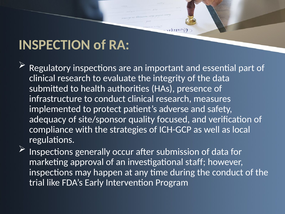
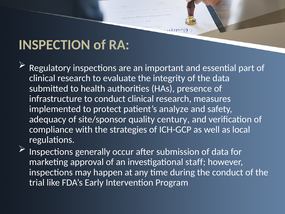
adverse: adverse -> analyze (174, 109)
focused: focused -> century (173, 119)
